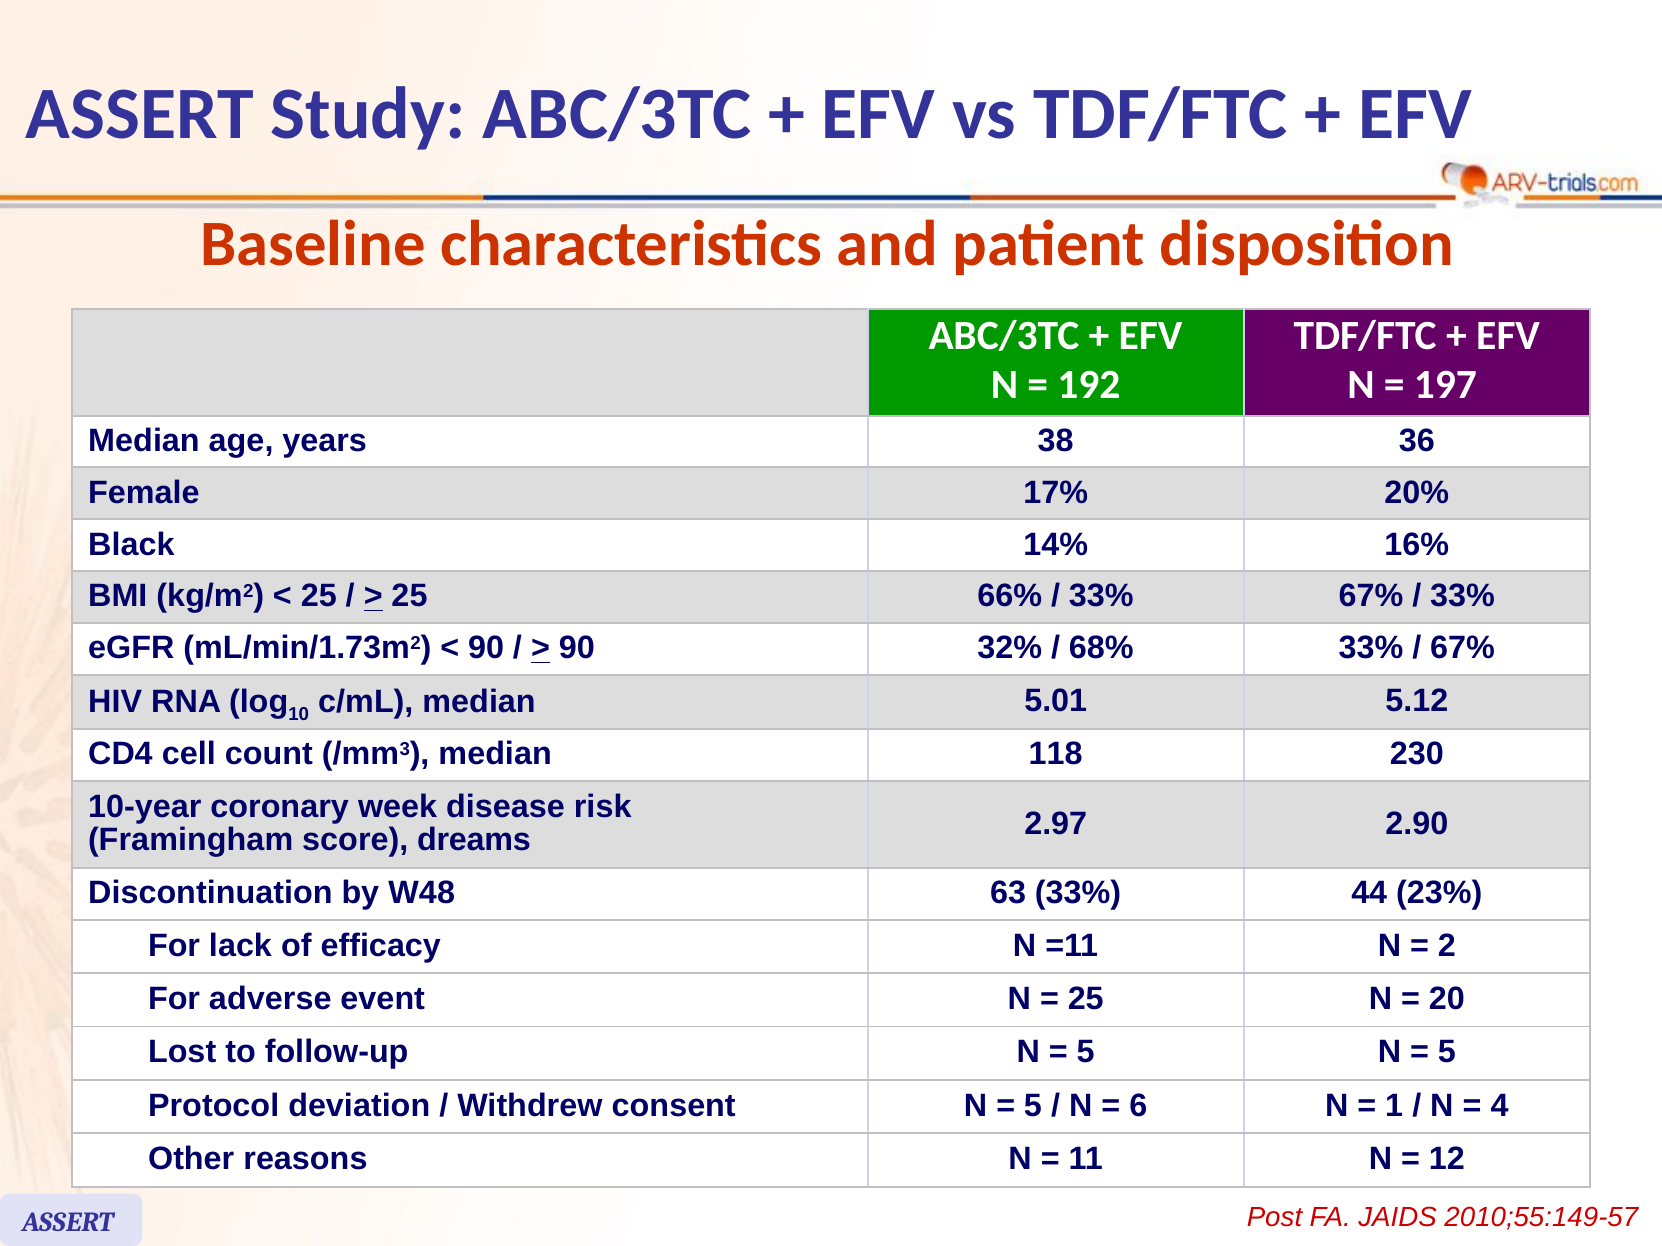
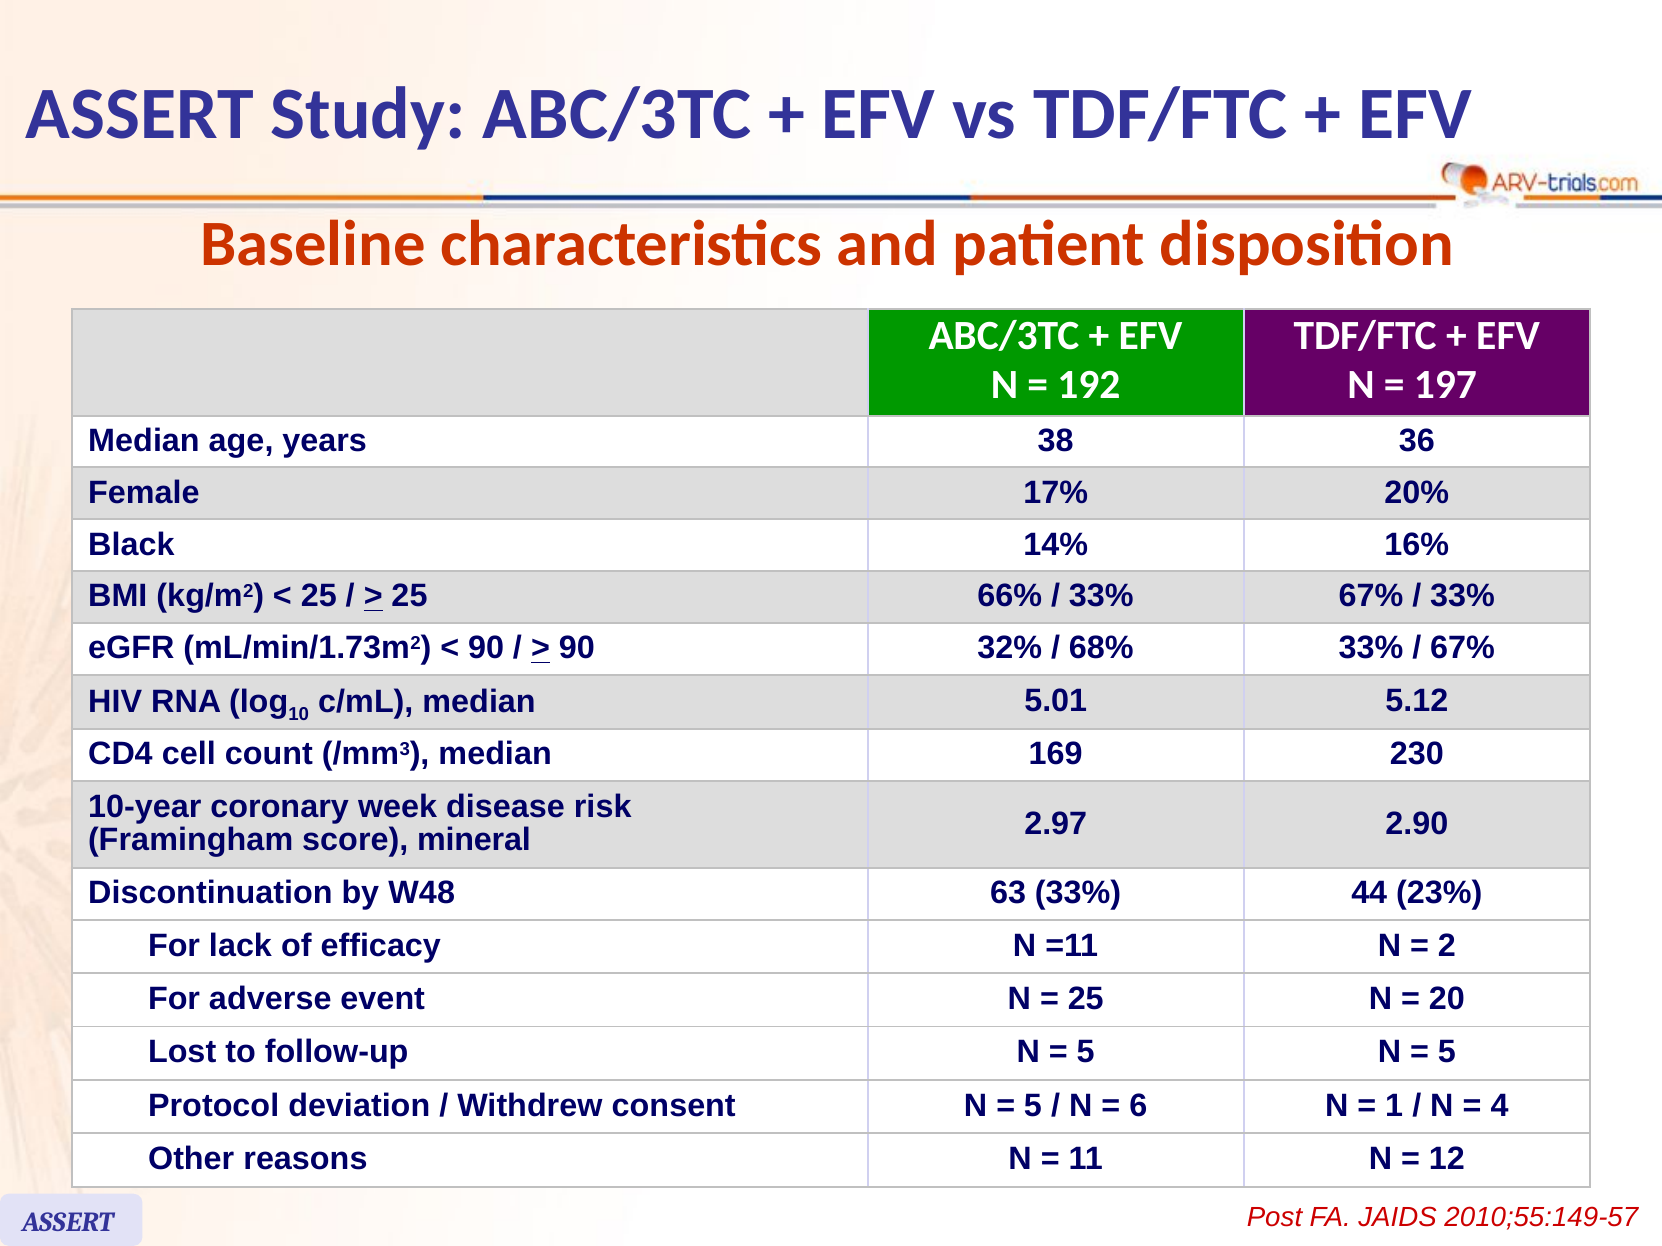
118: 118 -> 169 (1056, 755)
dreams: dreams -> mineral (474, 840)
